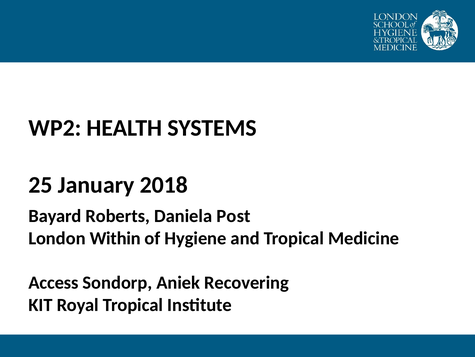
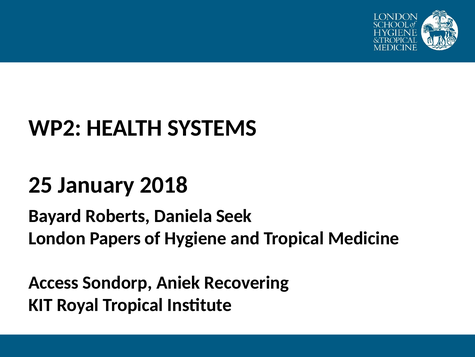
Post: Post -> Seek (234, 216)
Within: Within -> Papers (115, 238)
